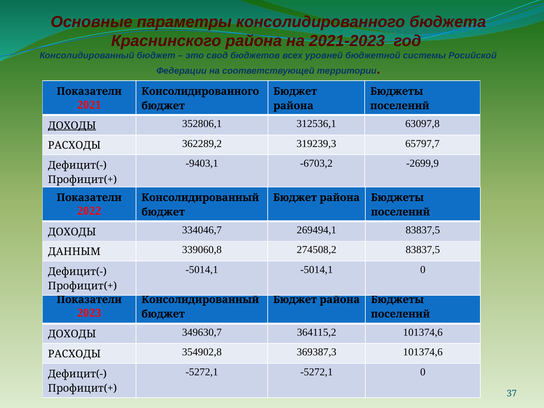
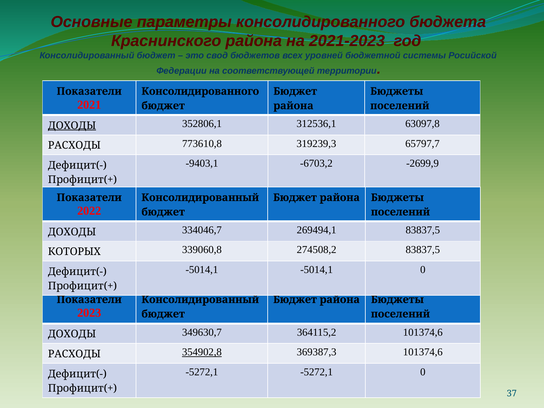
362289,2: 362289,2 -> 773610,8 (202, 144)
ДАННЫМ: ДАННЫМ -> КОТОРЫХ (74, 252)
354902,8 underline: none -> present (202, 352)
